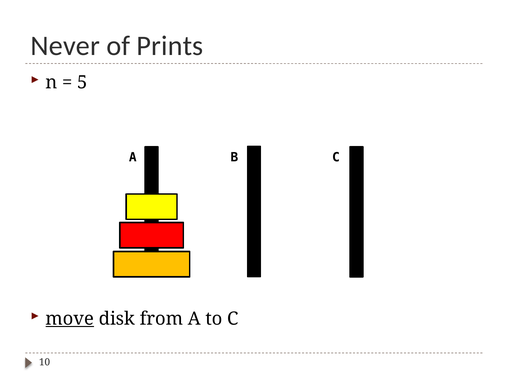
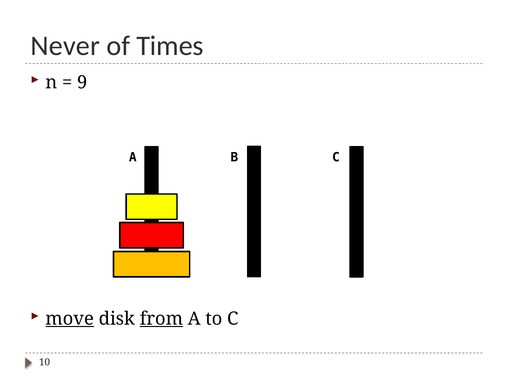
Prints: Prints -> Times (170, 46)
5: 5 -> 9 (82, 83)
from underline: none -> present (161, 319)
